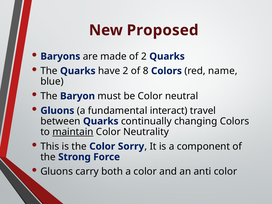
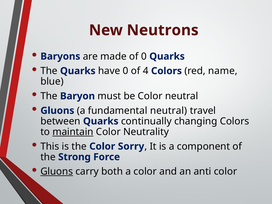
Proposed: Proposed -> Neutrons (163, 30)
of 2: 2 -> 0 (144, 56)
have 2: 2 -> 0 (126, 71)
8: 8 -> 4 (146, 71)
fundamental interact: interact -> neutral (169, 111)
Gluons underline: none -> present (57, 172)
